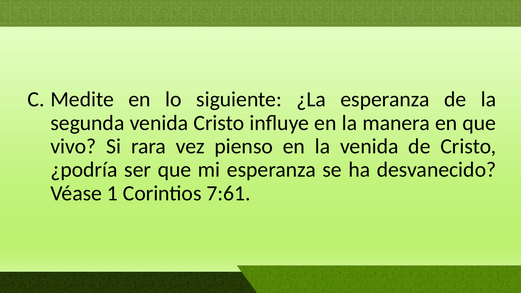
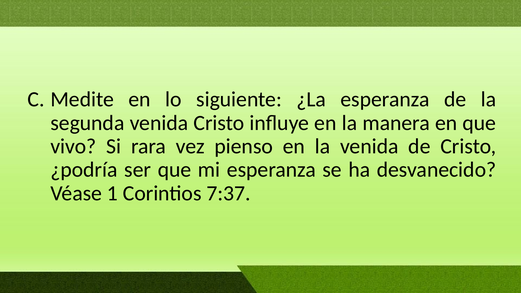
7:61: 7:61 -> 7:37 (228, 193)
